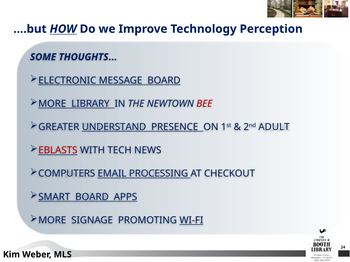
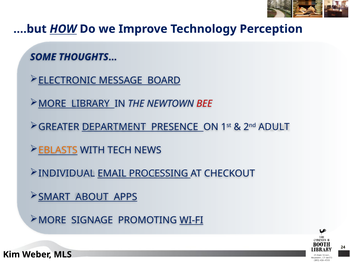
UNDERSTAND: UNDERSTAND -> DEPARTMENT (114, 127)
EBLASTS colour: red -> orange (58, 151)
COMPUTERS: COMPUTERS -> INDIVIDUAL (67, 174)
SMART BOARD: BOARD -> ABOUT (92, 197)
